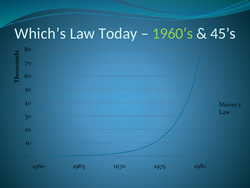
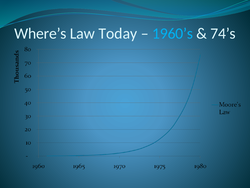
Which’s: Which’s -> Where’s (40, 33)
1960’s colour: light green -> light blue (173, 33)
45’s: 45’s -> 74’s (223, 33)
